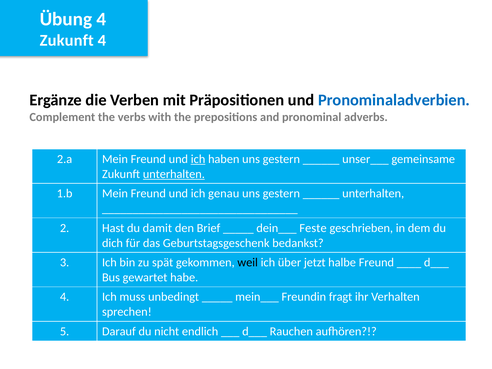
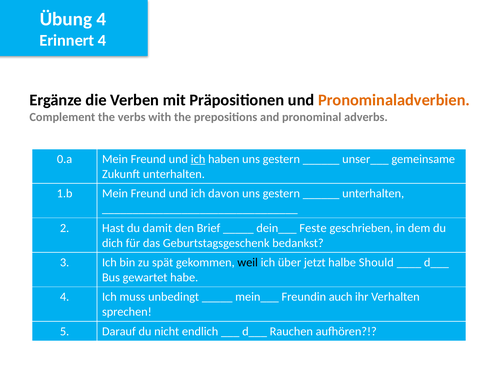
Zukunft: Zukunft -> Erinnert (67, 40)
Pronominaladverbien colour: blue -> orange (394, 100)
2.a: 2.a -> 0.a (65, 159)
unterhalten underline: present -> none (174, 174)
genau: genau -> davon (224, 194)
halbe Freund: Freund -> Should (376, 262)
fragt: fragt -> auch (341, 297)
